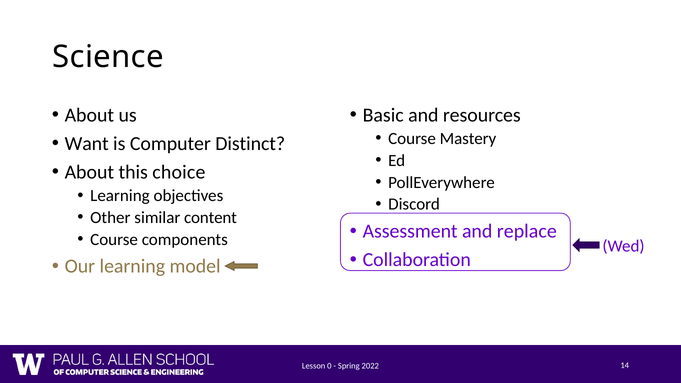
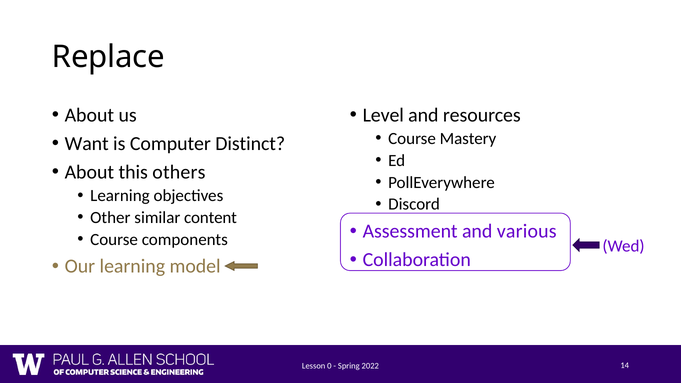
Science: Science -> Replace (108, 57)
Basic: Basic -> Level (383, 115)
choice: choice -> others (179, 172)
replace: replace -> various (527, 231)
